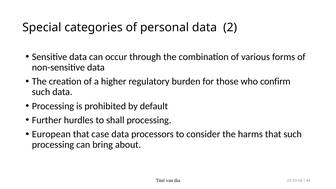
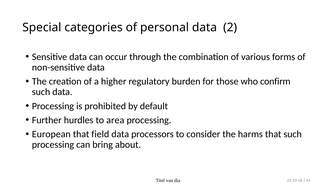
shall: shall -> area (115, 120)
case: case -> field (100, 134)
